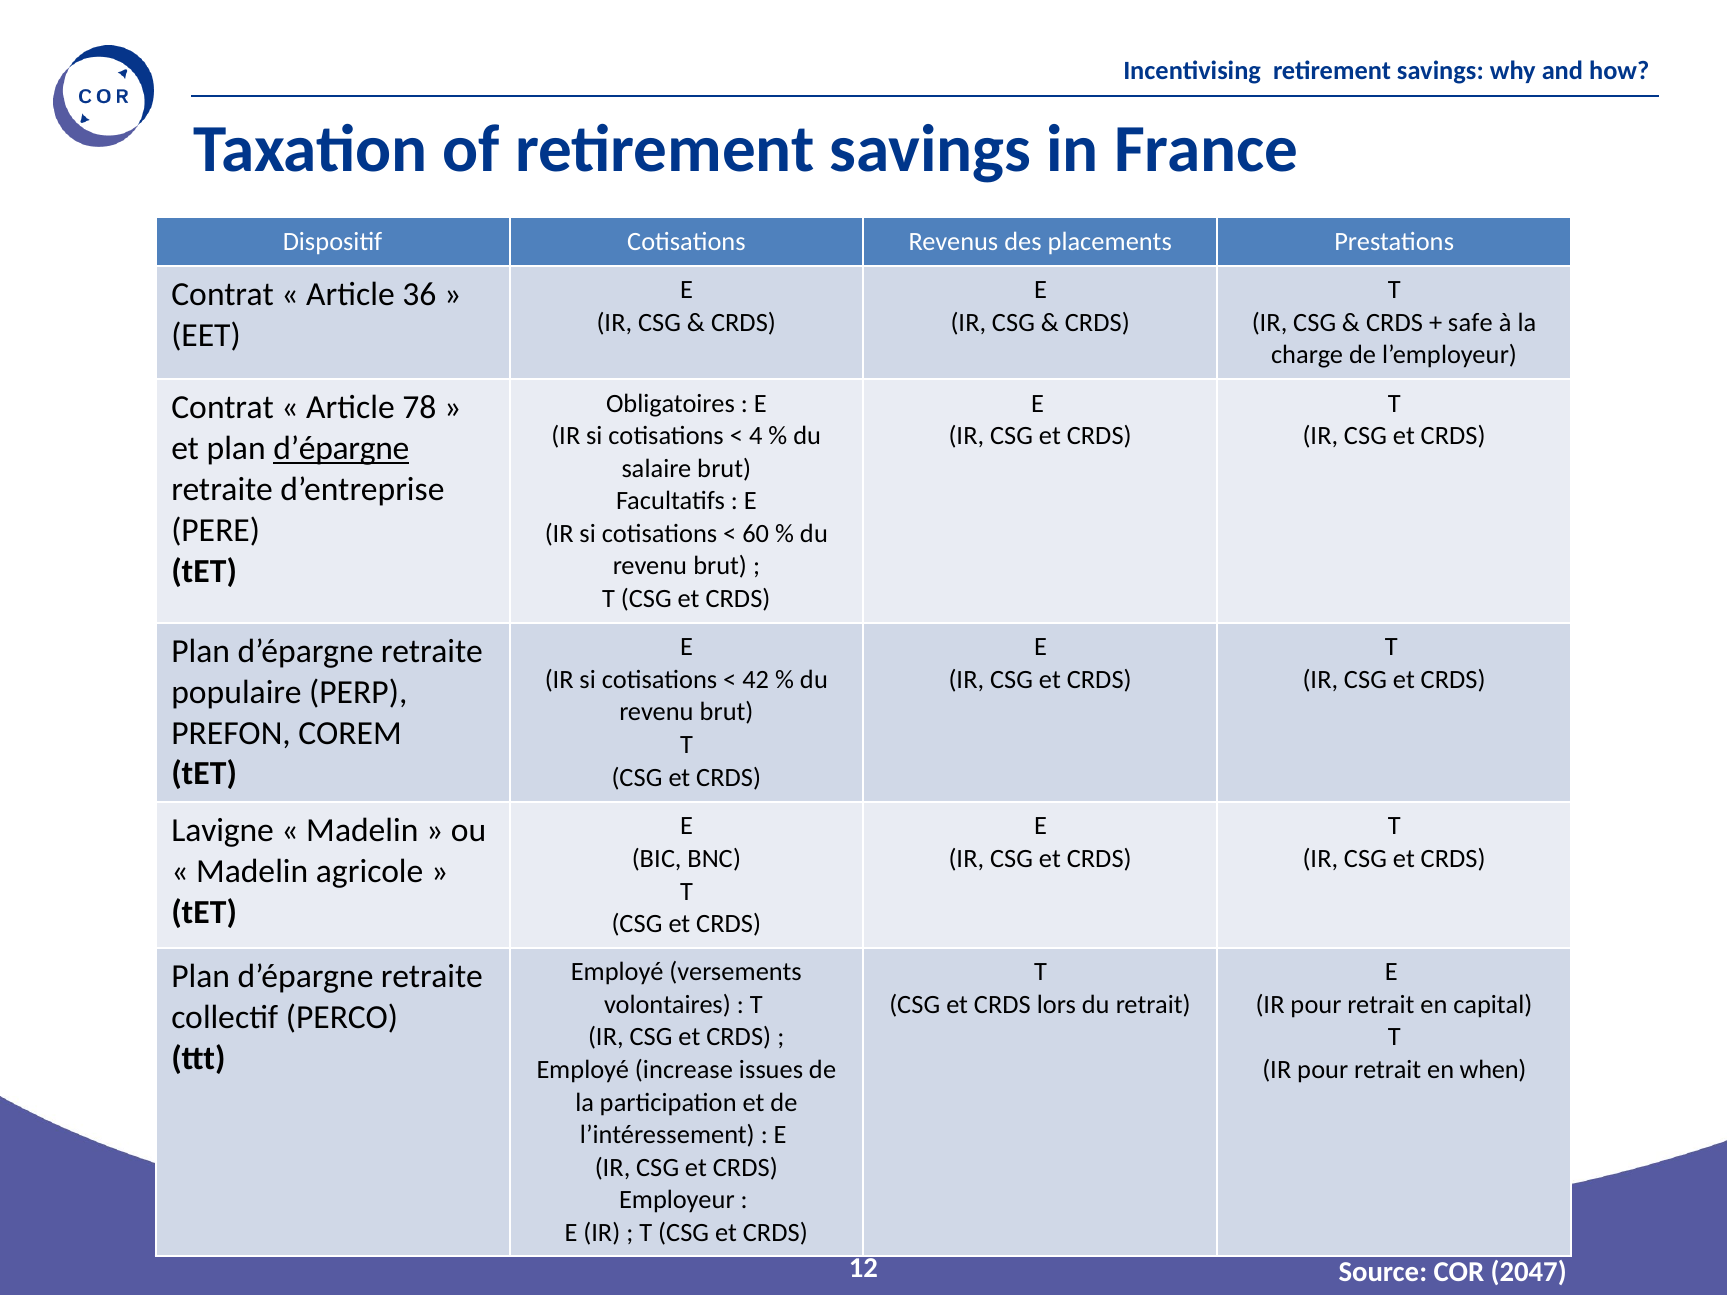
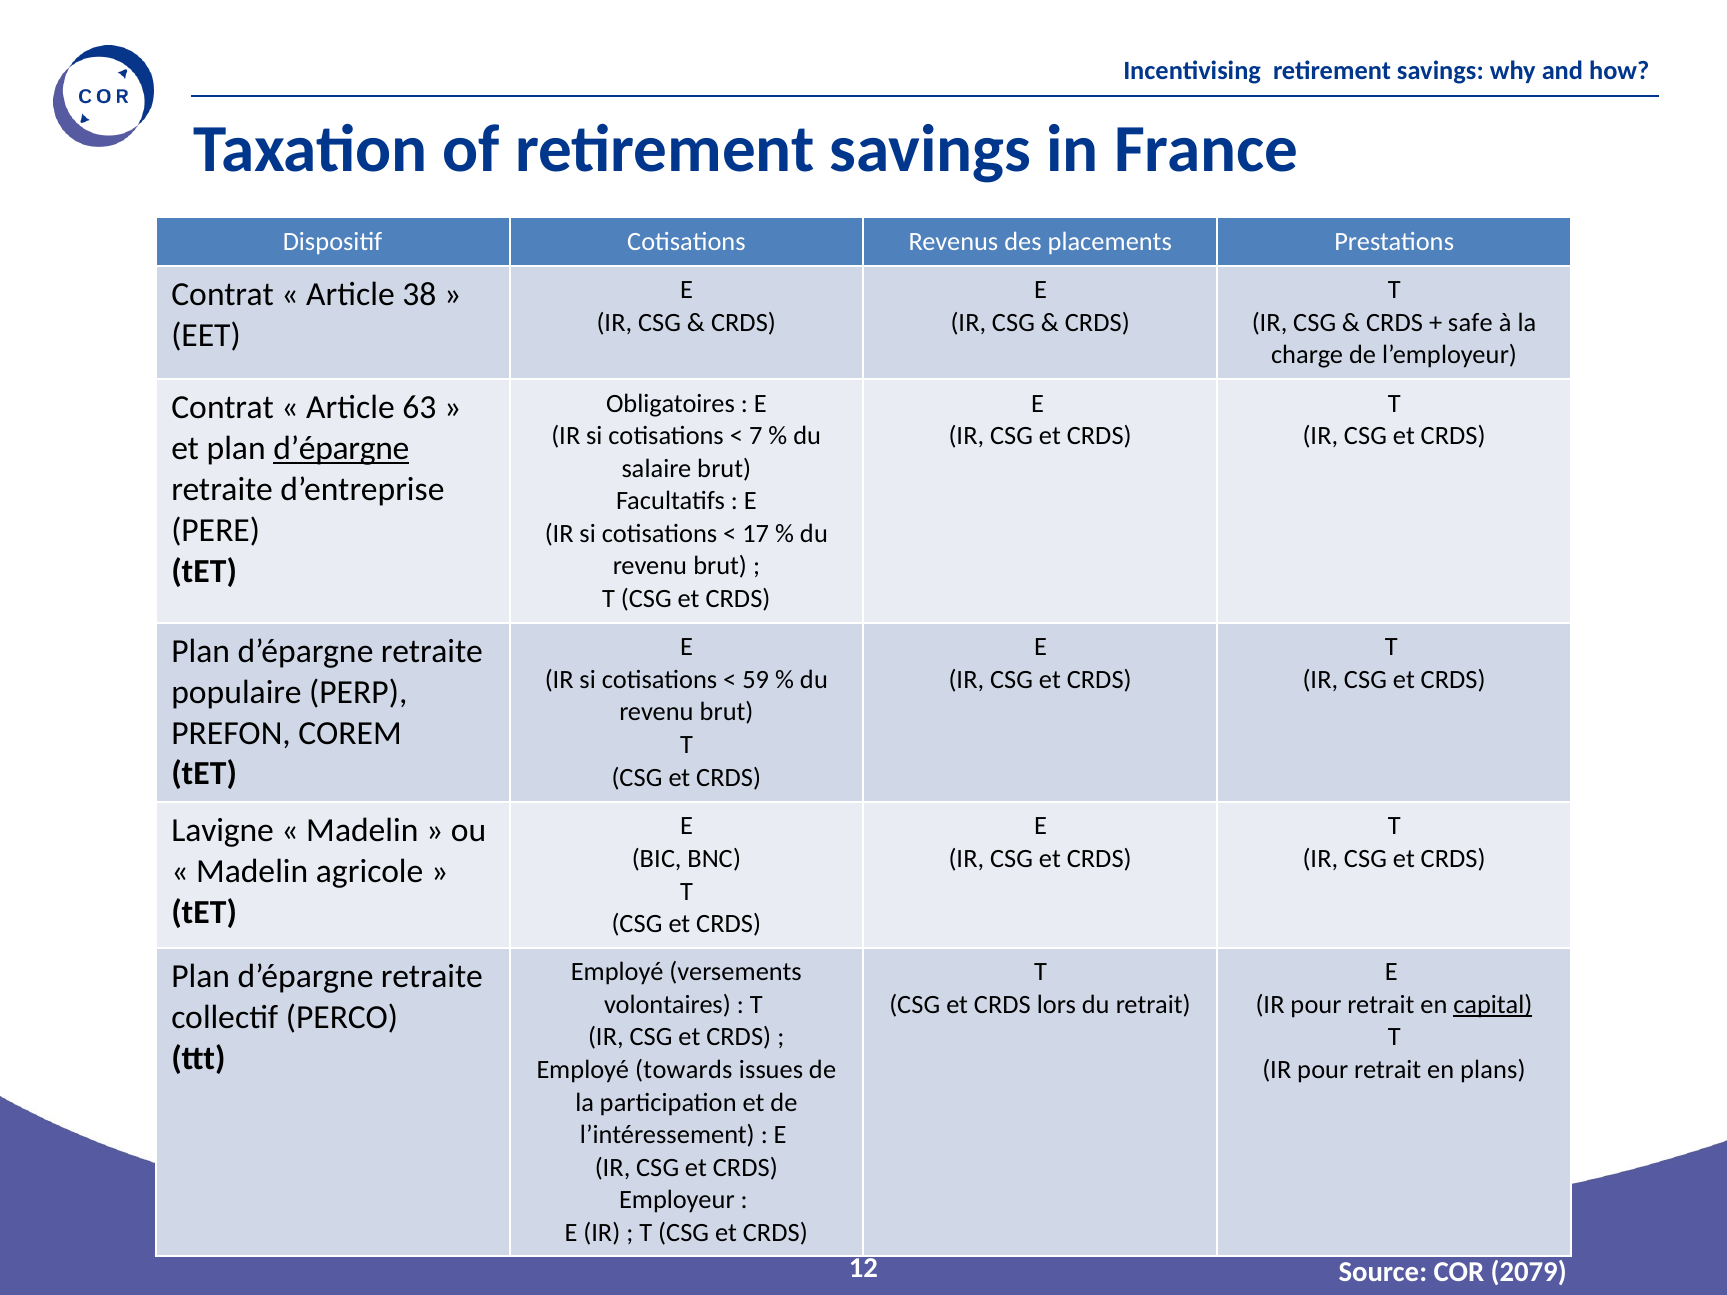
36: 36 -> 38 (419, 294)
78: 78 -> 63 (419, 408)
4: 4 -> 7 (756, 436)
60: 60 -> 17 (756, 534)
42: 42 -> 59 (756, 680)
capital underline: none -> present (1493, 1005)
increase: increase -> towards (684, 1070)
when: when -> plans (1493, 1070)
2047: 2047 -> 2079 (1529, 1272)
